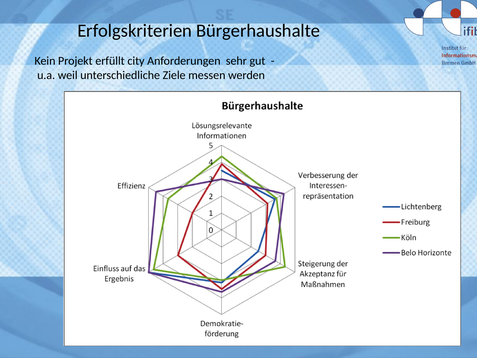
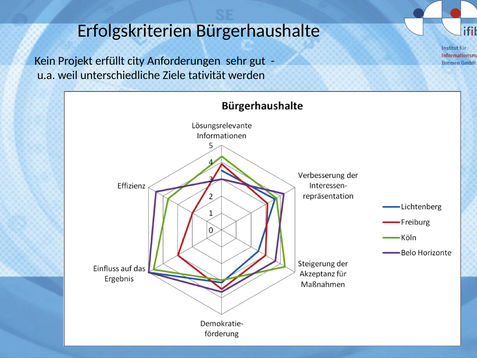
messen: messen -> tativität (207, 75)
